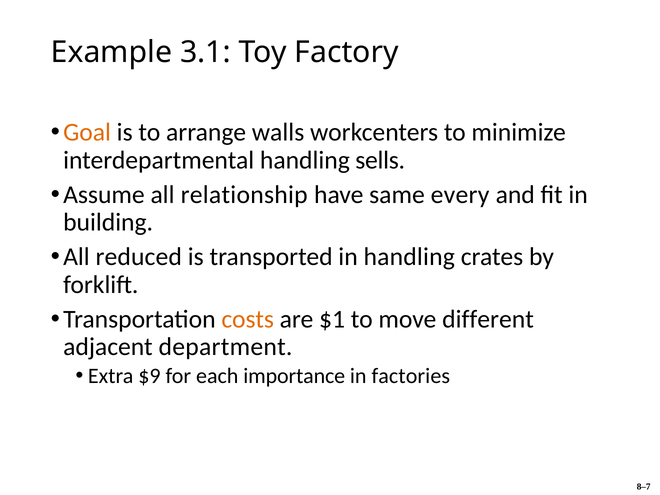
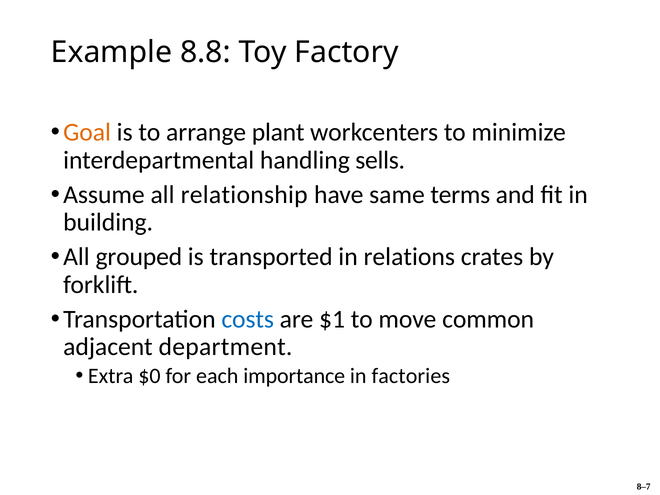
3.1: 3.1 -> 8.8 (205, 52)
walls: walls -> plant (278, 132)
every: every -> terms (460, 195)
reduced: reduced -> grouped (139, 257)
in handling: handling -> relations (409, 257)
costs colour: orange -> blue (248, 319)
different: different -> common (488, 319)
$9: $9 -> $0 (149, 376)
